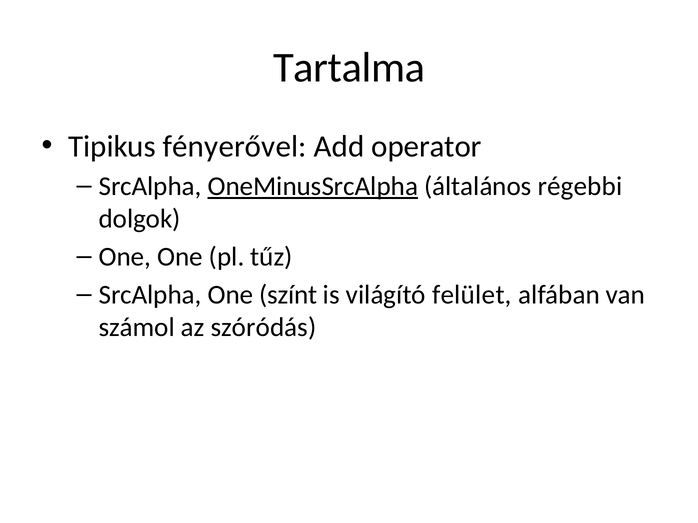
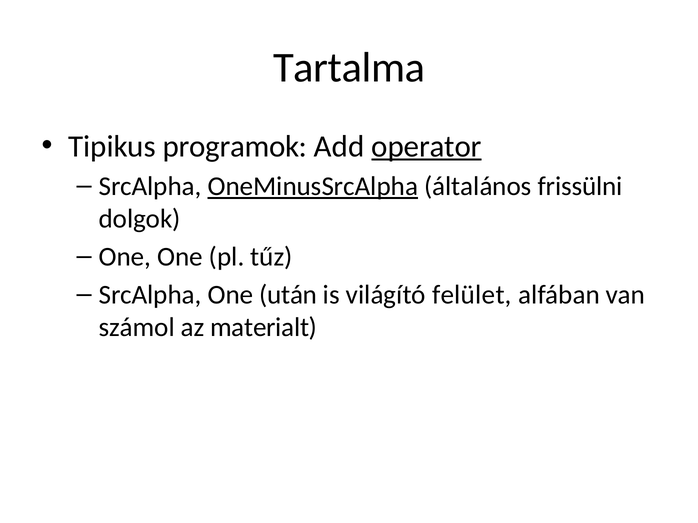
fényerővel: fényerővel -> programok (235, 146)
operator underline: none -> present (426, 146)
régebbi: régebbi -> frissülni (580, 187)
színt: színt -> után (288, 295)
szóródás: szóródás -> materialt (264, 328)
